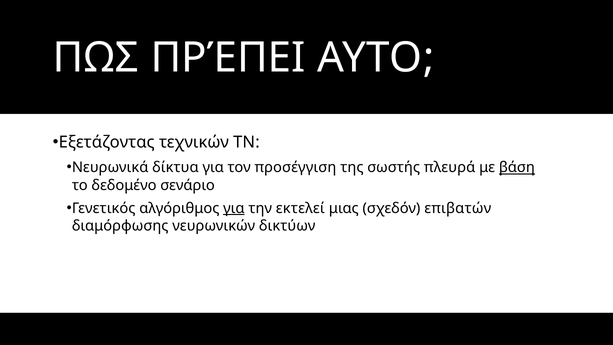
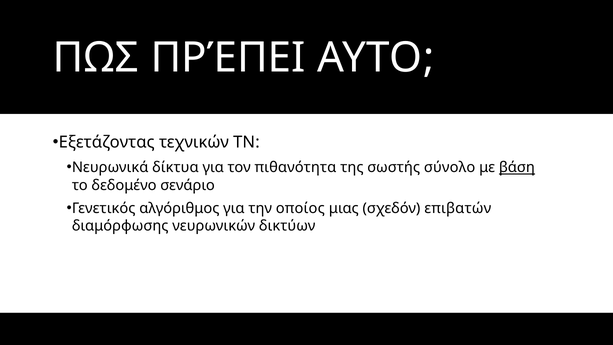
προσέγγιση: προσέγγιση -> πιθανότητα (295, 168)
πλευρά: πλευρά -> σύνολο (450, 168)
για underline: present -> none (234, 208)
εκτελεί: εκτελεί -> οποίος (300, 208)
